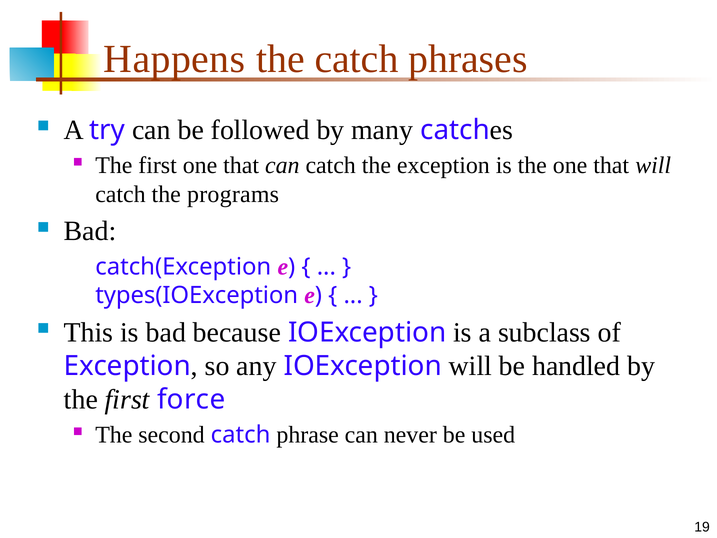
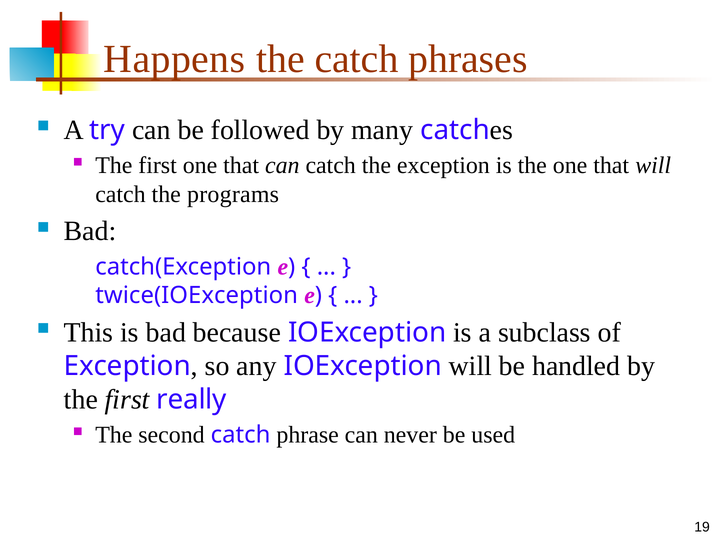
types(IOException: types(IOException -> twice(IOException (197, 295)
force: force -> really (192, 399)
